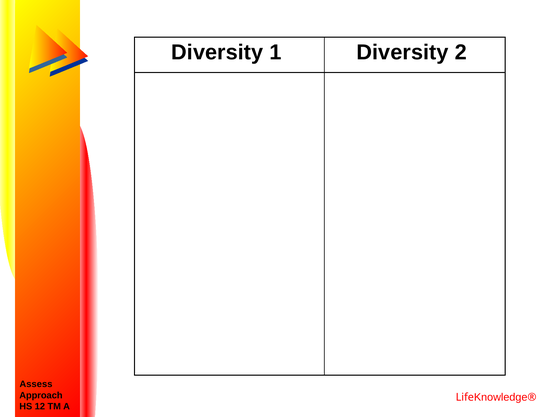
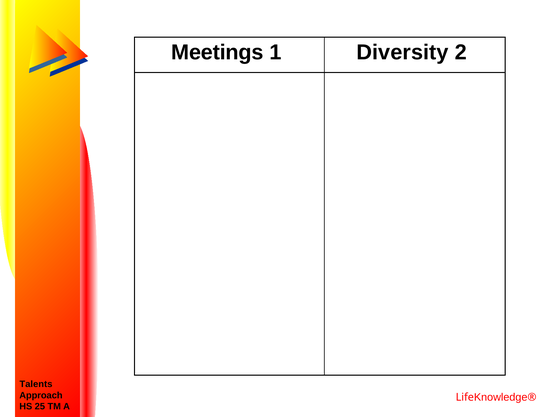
Diversity: Diversity -> Meetings (217, 52)
Assess: Assess -> Talents (36, 384)
12: 12 -> 25 (40, 406)
